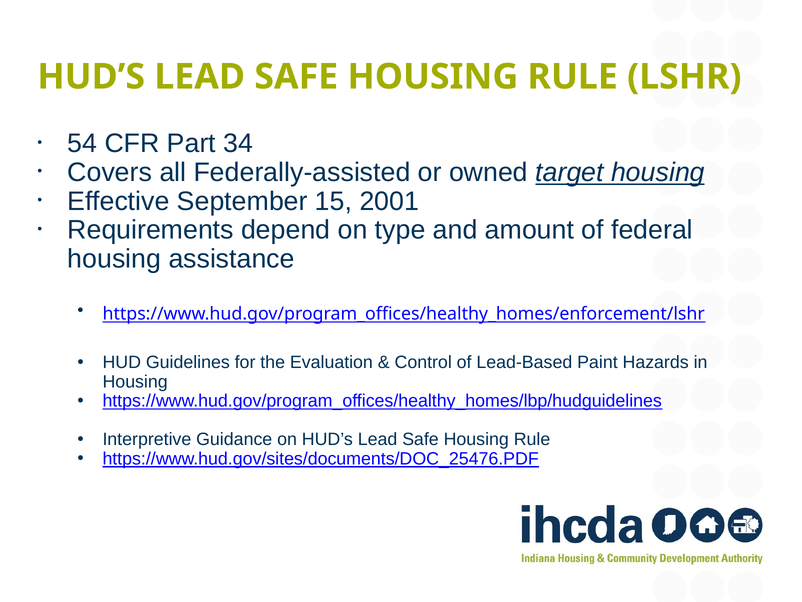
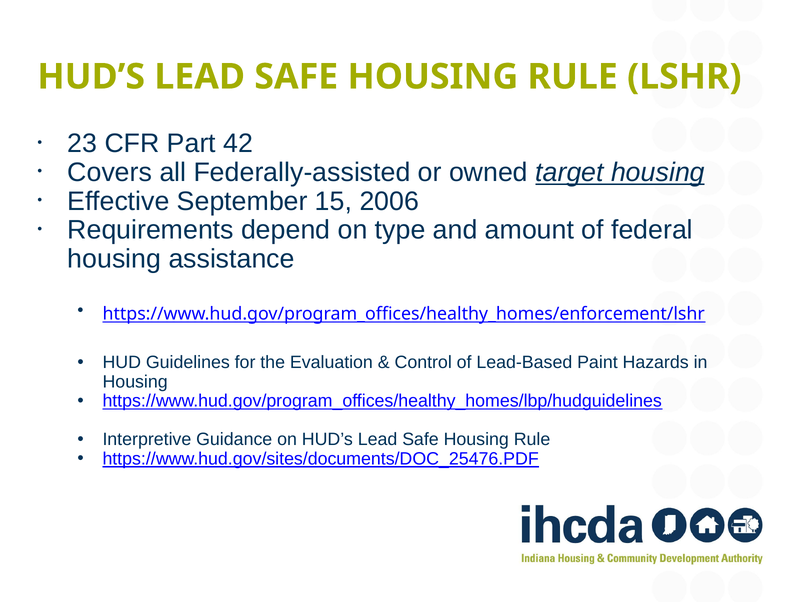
54: 54 -> 23 (82, 143)
34: 34 -> 42 (238, 143)
2001: 2001 -> 2006 (389, 201)
